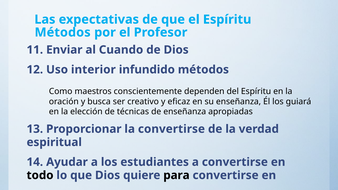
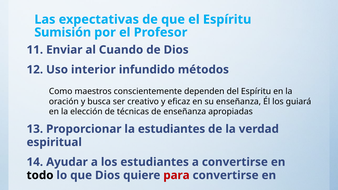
Métodos: Métodos -> Sumisión (63, 32)
la convertirse: convertirse -> estudiantes (172, 129)
para colour: black -> red (176, 175)
